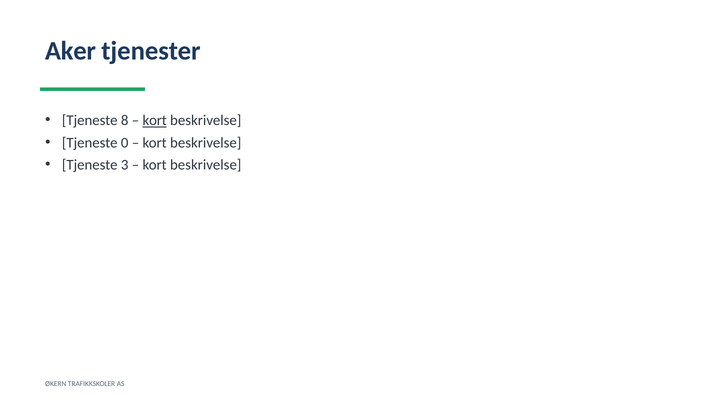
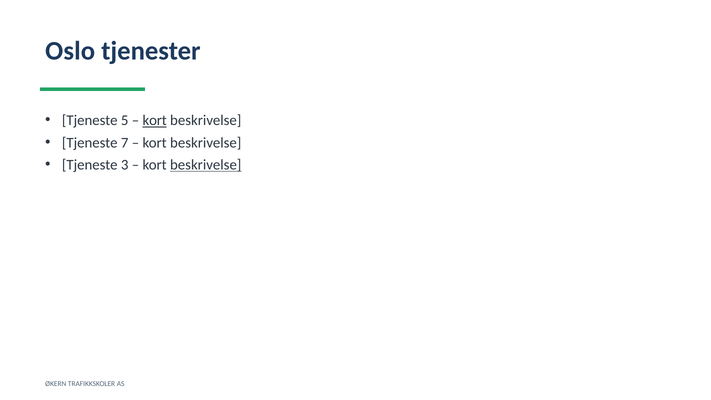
Aker: Aker -> Oslo (70, 51)
8: 8 -> 5 (125, 120)
0: 0 -> 7 (125, 143)
beskrivelse underline: none -> present (206, 165)
